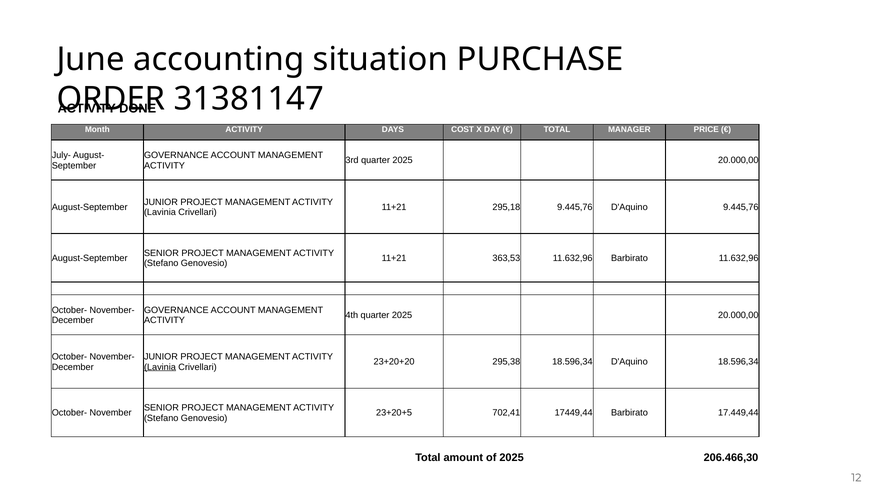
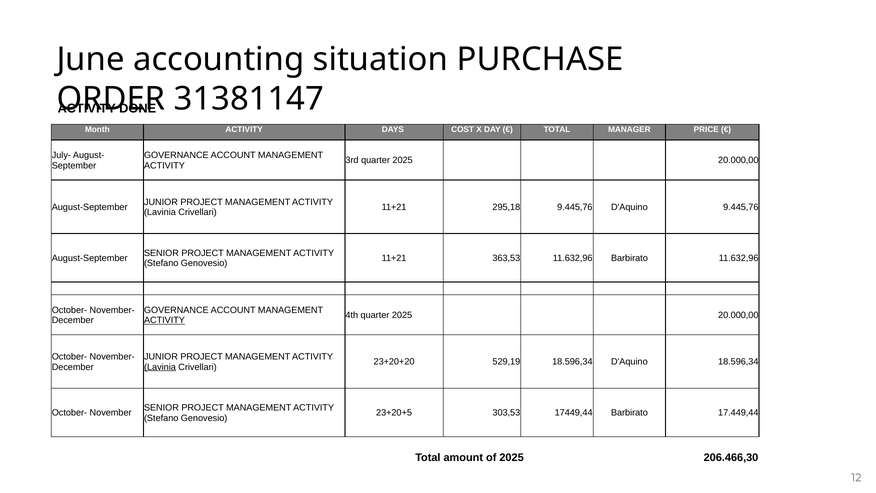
ACTIVITY underline: none -> present (164, 320)
295,38: 295,38 -> 529,19 (506, 362)
702,41: 702,41 -> 303,53 (506, 413)
